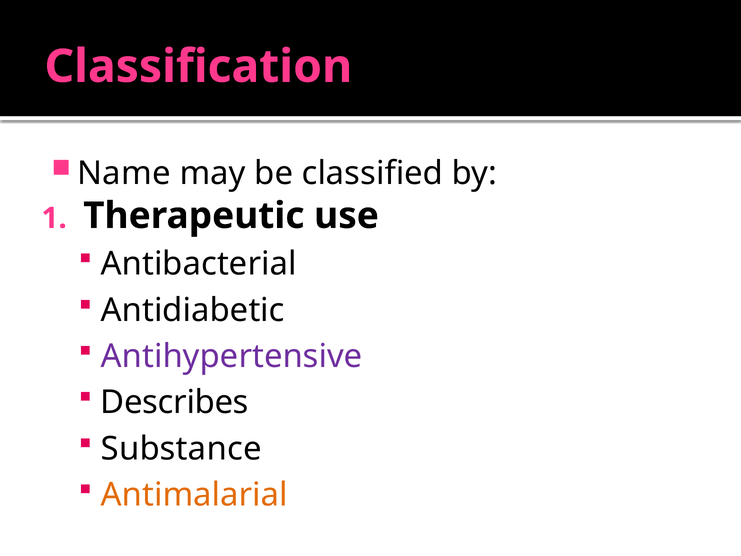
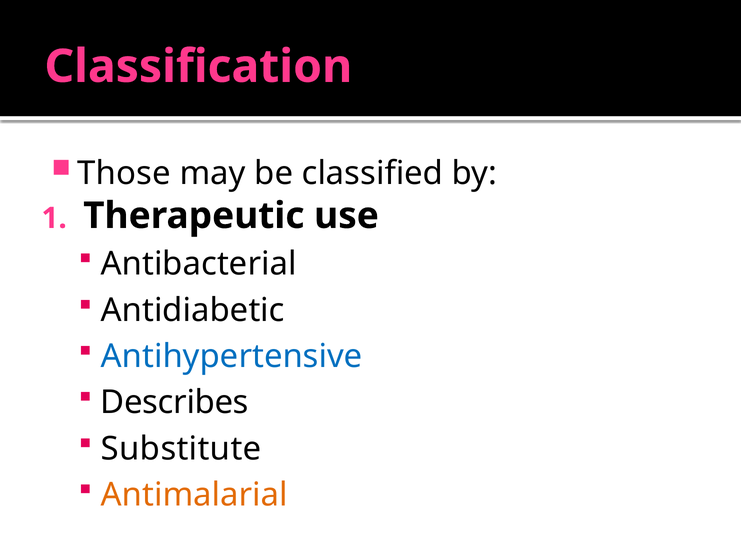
Name: Name -> Those (124, 173)
Antihypertensive colour: purple -> blue (232, 356)
Substance: Substance -> Substitute (181, 449)
